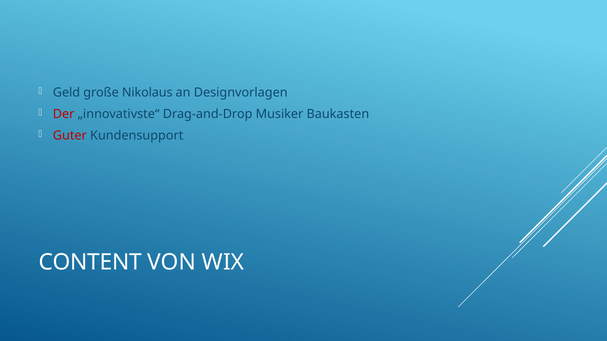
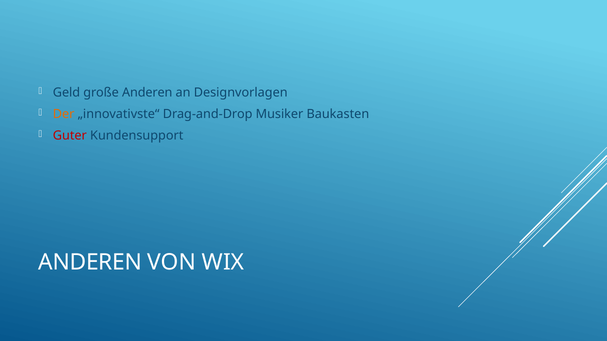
große Nikolaus: Nikolaus -> Anderen (147, 93)
Der colour: red -> orange (64, 114)
CONTENT: CONTENT -> ANDEREN (90, 262)
